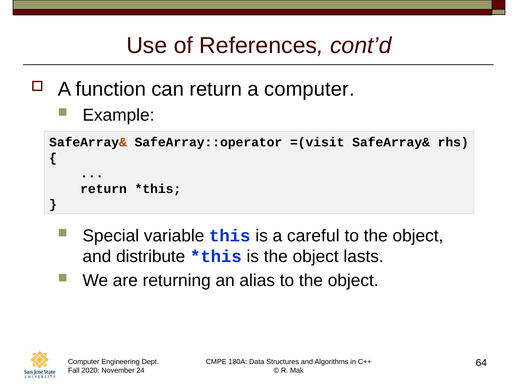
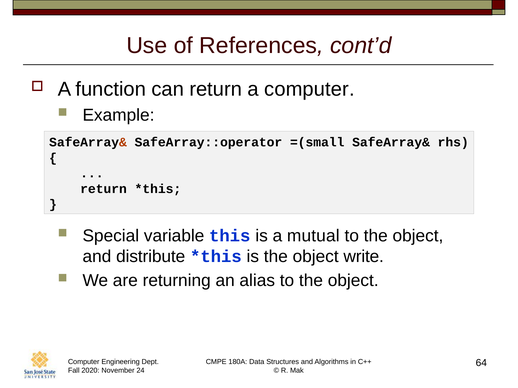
=(visit: =(visit -> =(small (317, 142)
careful: careful -> mutual (313, 236)
lasts: lasts -> write (364, 257)
